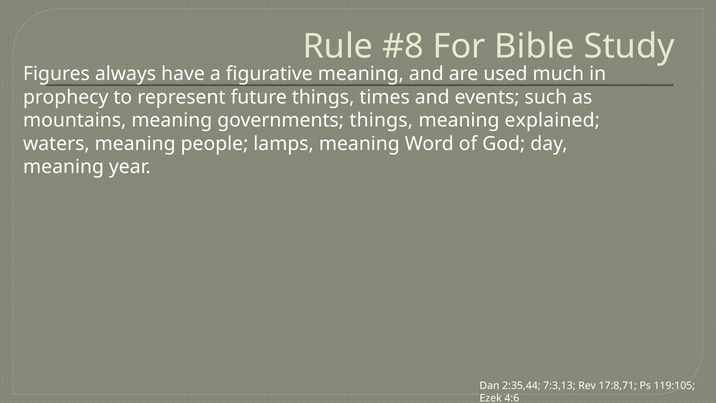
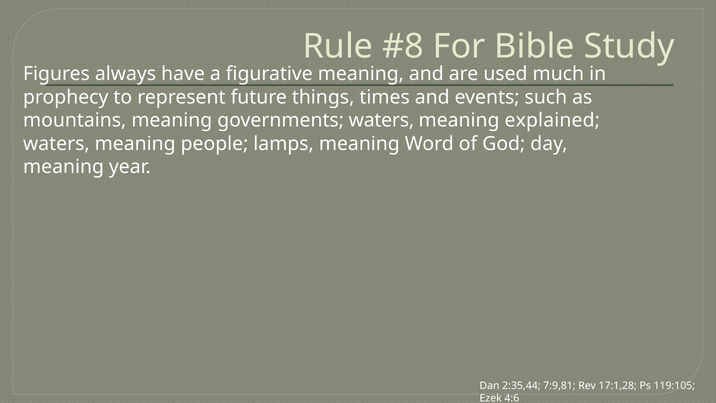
governments things: things -> waters (381, 120)
7:3,13: 7:3,13 -> 7:9,81 (559, 386)
17:8,71: 17:8,71 -> 17:1,28 (618, 386)
